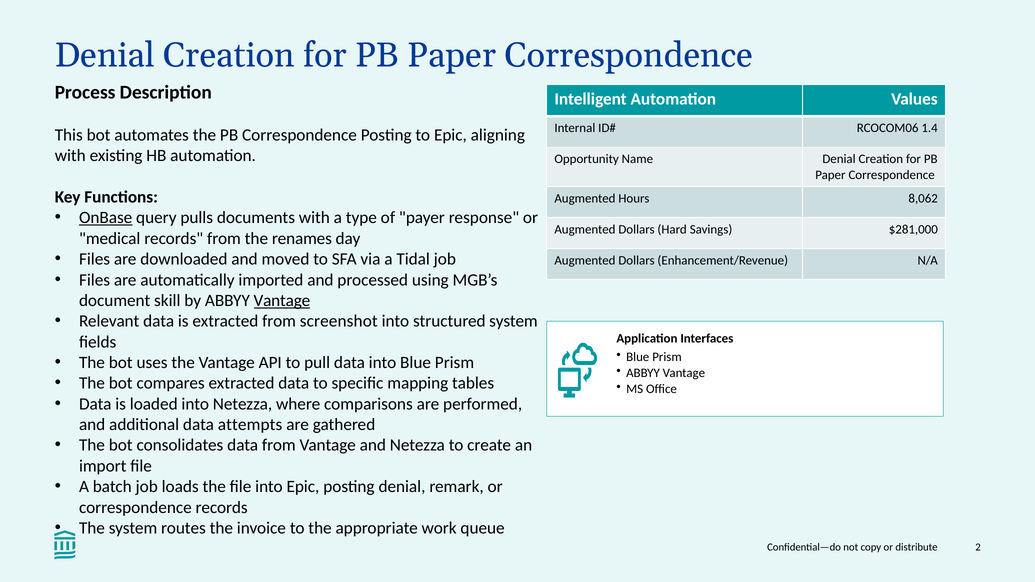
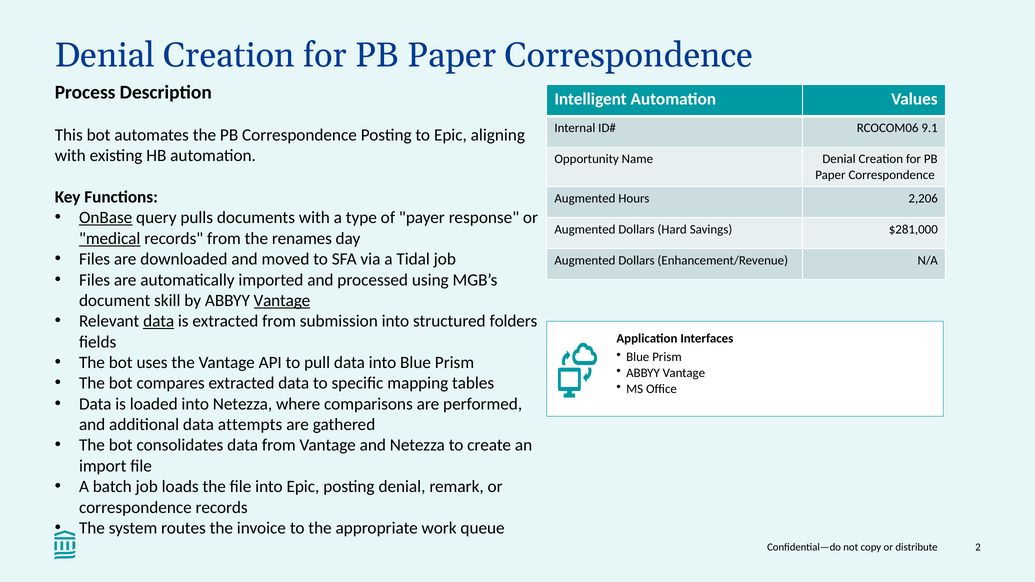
1.4: 1.4 -> 9.1 (930, 128)
8,062: 8,062 -> 2,206 (923, 199)
medical underline: none -> present (110, 239)
data underline: none -> present (159, 321)
screenshot: screenshot -> submission (339, 321)
structured system: system -> folders (513, 321)
